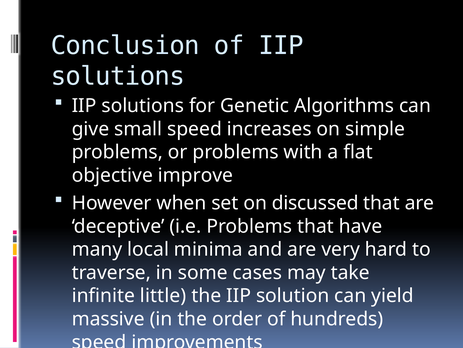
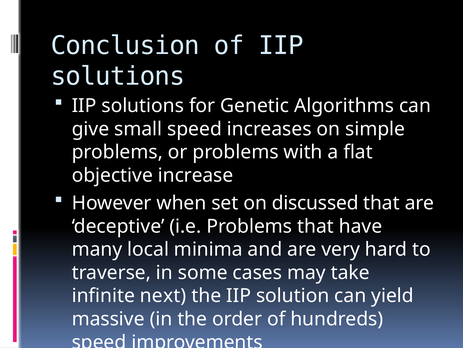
improve: improve -> increase (196, 175)
little: little -> next (163, 295)
